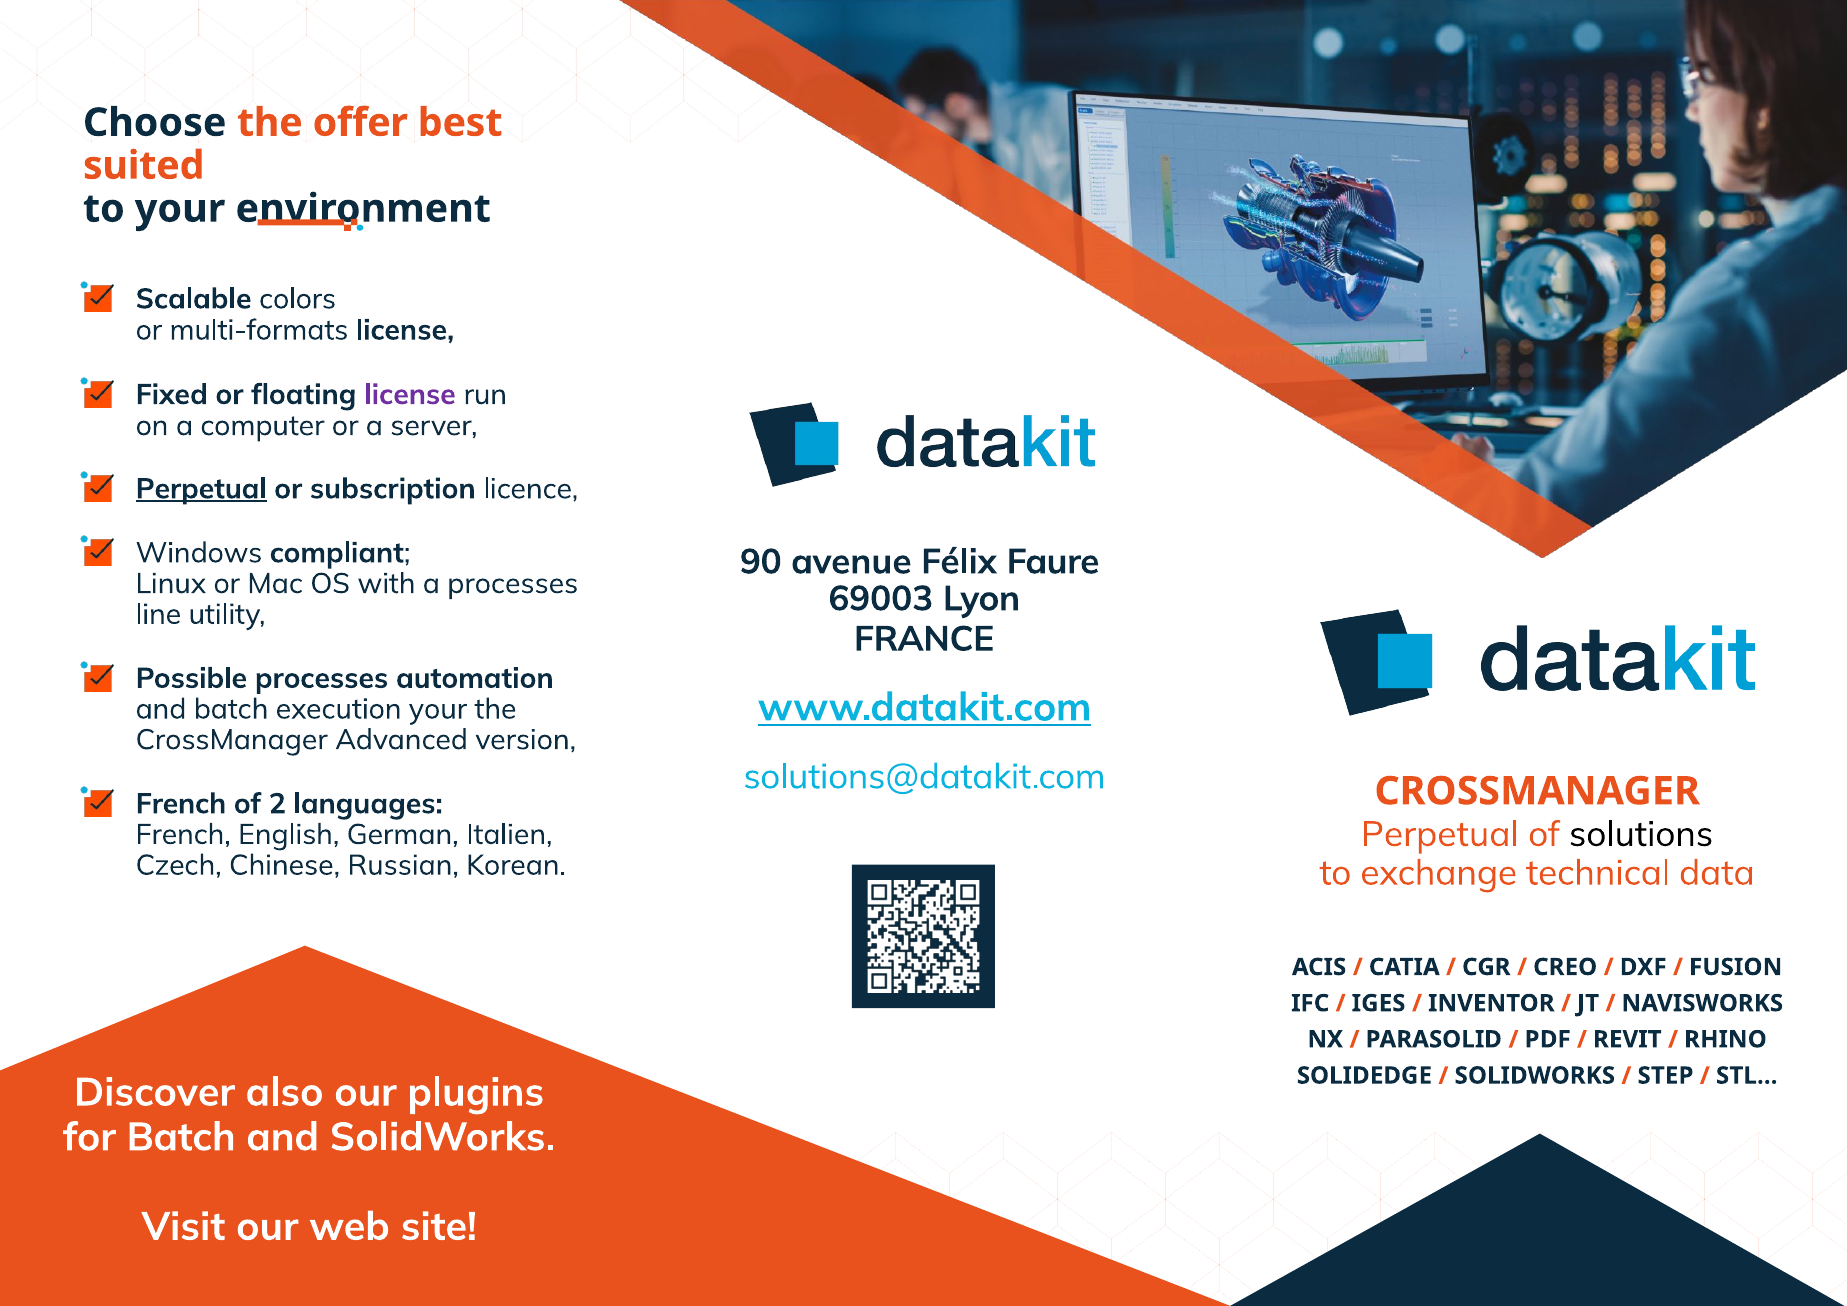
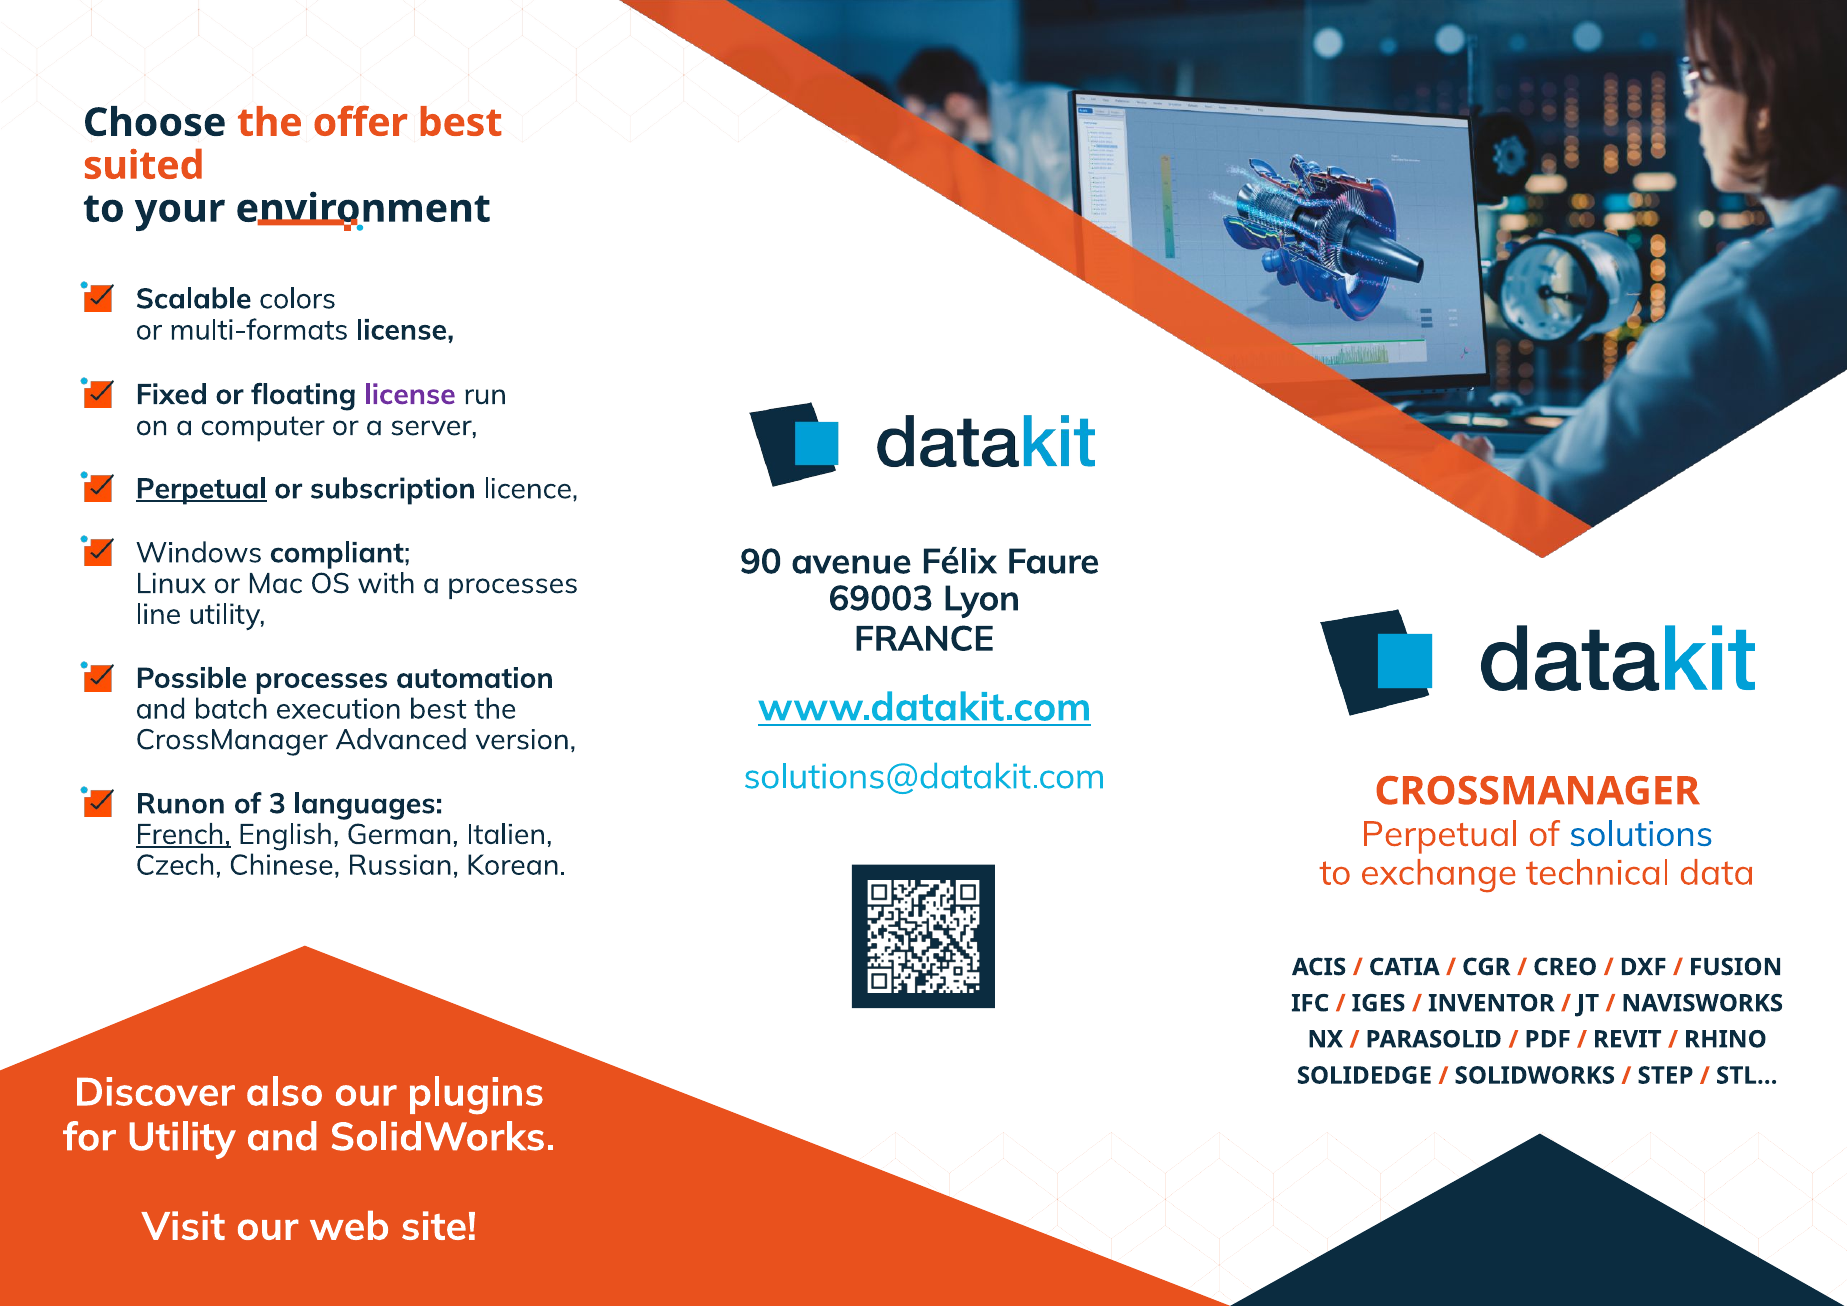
execution your: your -> best (438, 709)
French: French -> Runon (181, 804)
2: 2 -> 3 (277, 804)
solutions colour: black -> blue (1641, 835)
French underline: none -> present (183, 835)
for Batch: Batch -> Utility (181, 1137)
